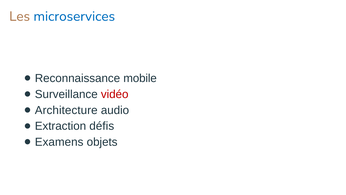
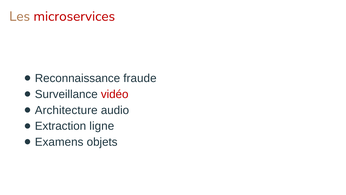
microservices colour: blue -> red (74, 16)
mobile: mobile -> fraude (140, 78)
défis: défis -> ligne (102, 126)
